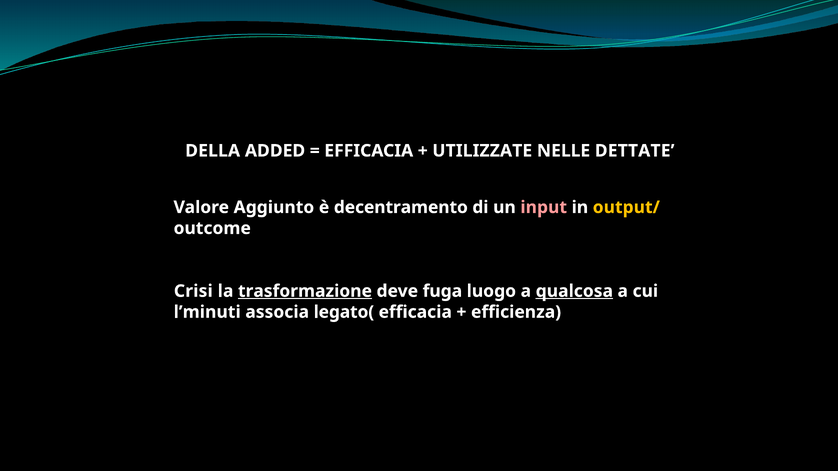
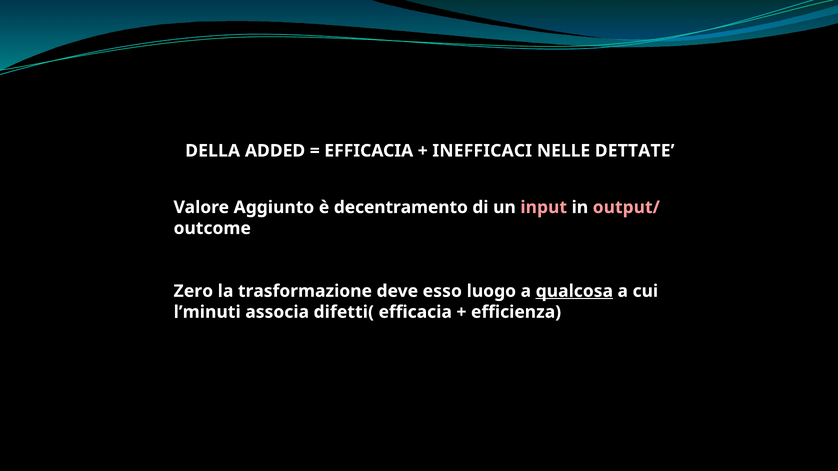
UTILIZZATE: UTILIZZATE -> INEFFICACI (482, 151)
output/ colour: yellow -> pink (626, 207)
Crisi: Crisi -> Zero (193, 291)
trasformazione underline: present -> none (305, 291)
fuga: fuga -> esso (442, 291)
legato(: legato( -> difetti( (344, 312)
